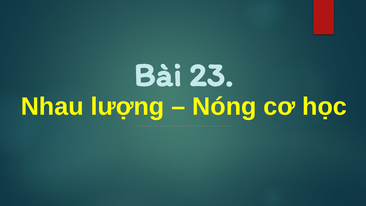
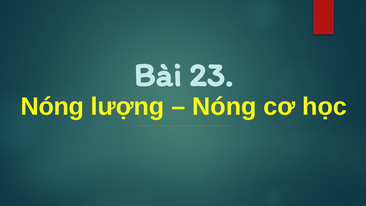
Nhau: Nhau -> Nóng (52, 106)
